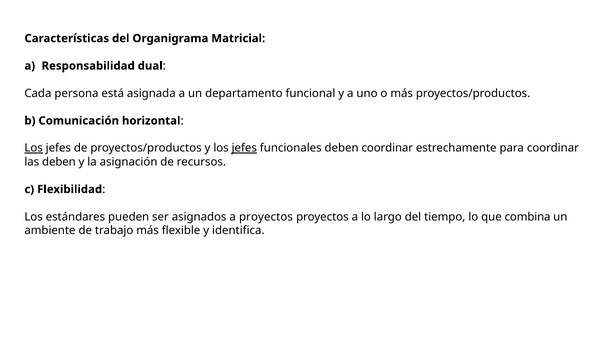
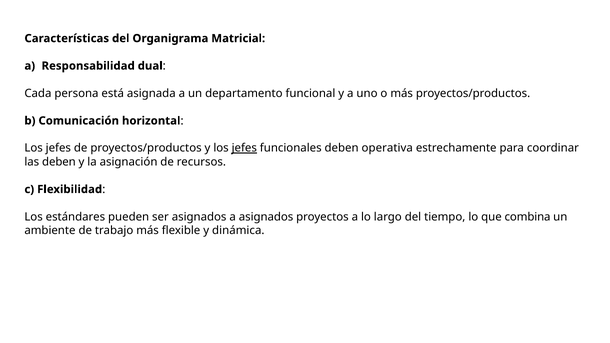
Los underline: present -> none (34, 148)
deben coordinar: coordinar -> operativa (387, 148)
a proyectos: proyectos -> asignados (266, 217)
identifica: identifica -> dinámica (238, 231)
